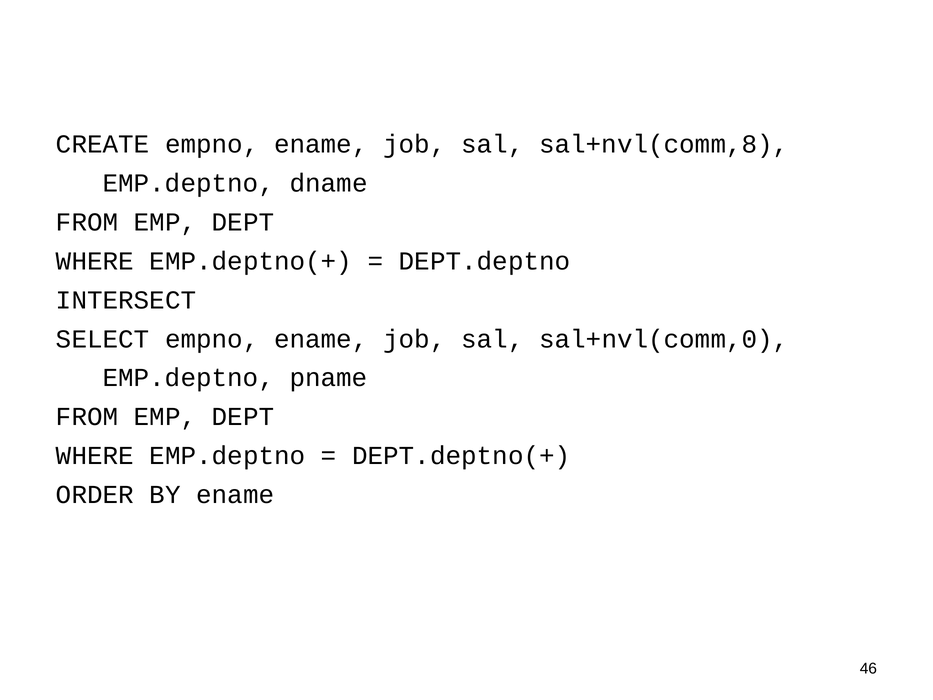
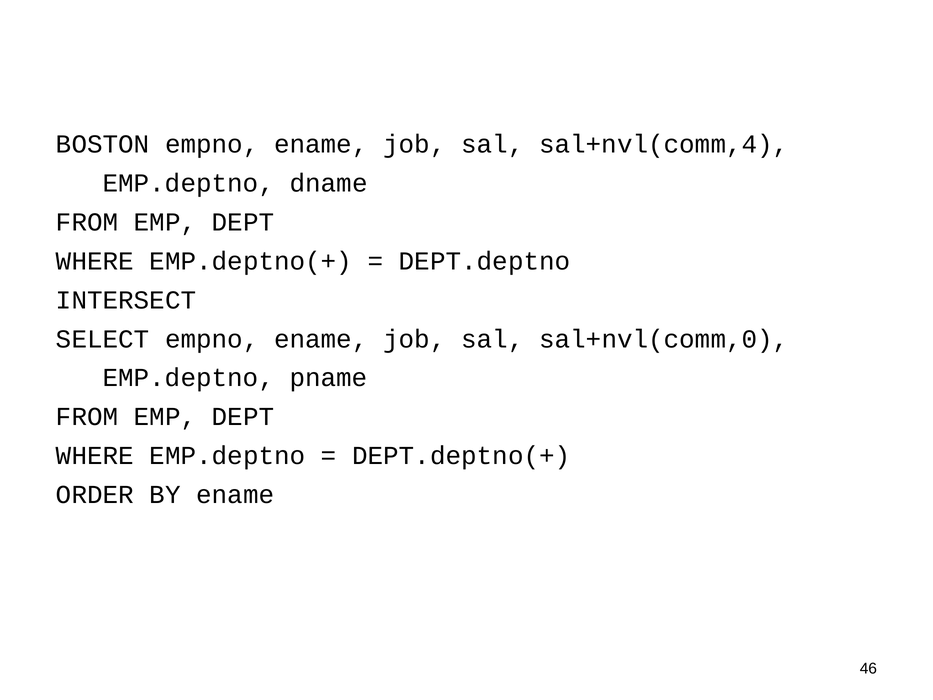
CREATE: CREATE -> BOSTON (103, 144)
sal+nvl(comm,8: sal+nvl(comm,8 -> sal+nvl(comm,4 (664, 144)
